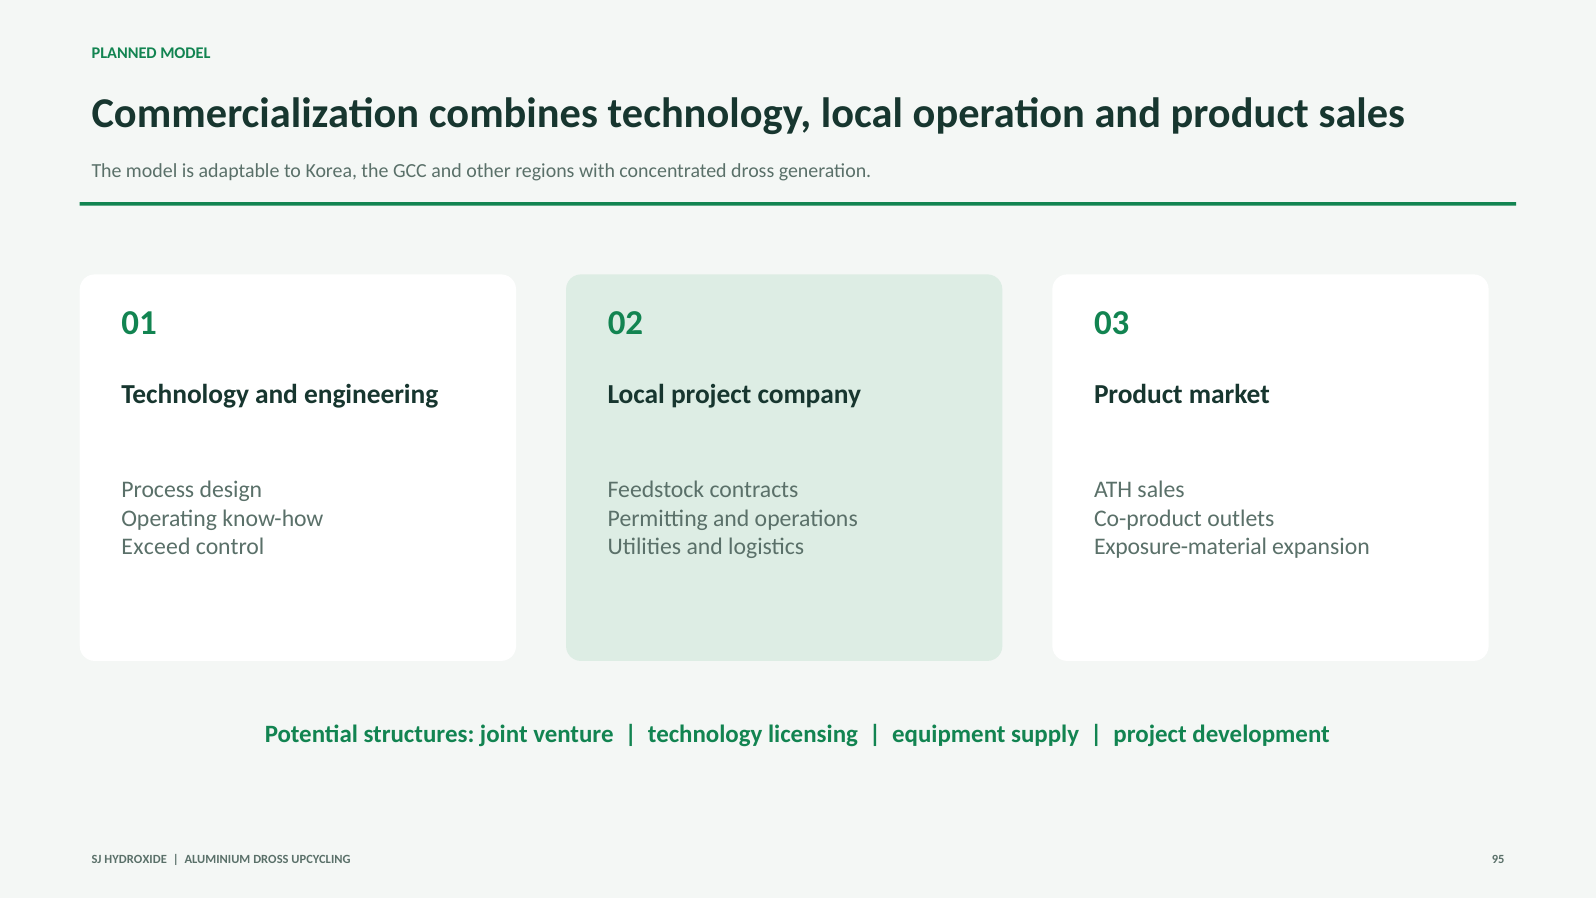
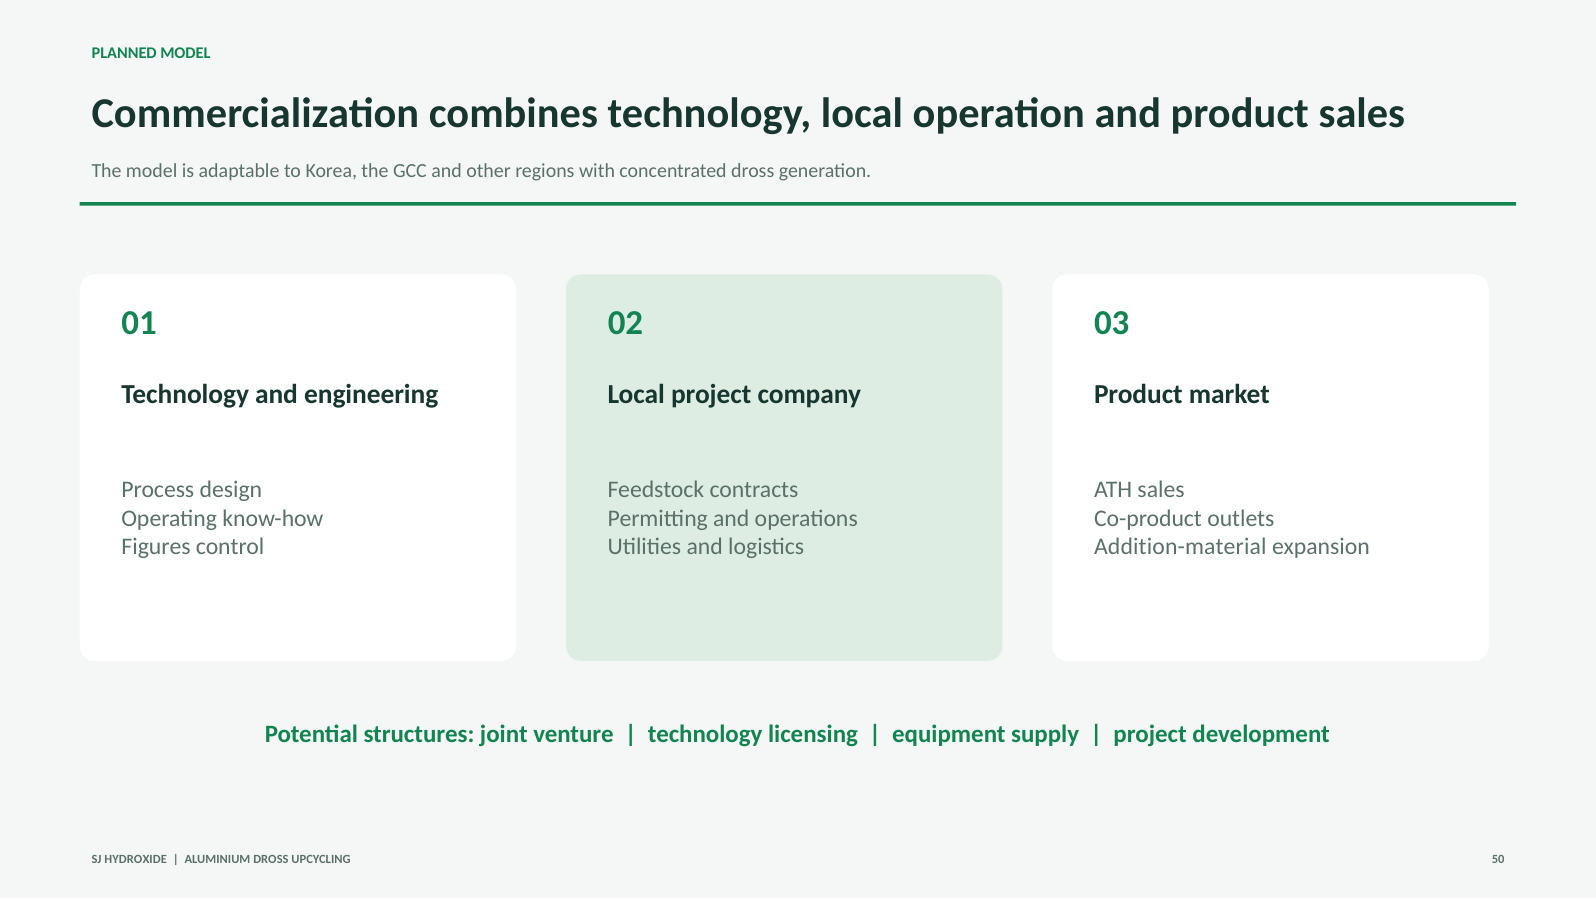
Exceed: Exceed -> Figures (156, 547)
Exposure-material: Exposure-material -> Addition-material (1180, 547)
95: 95 -> 50 (1498, 859)
